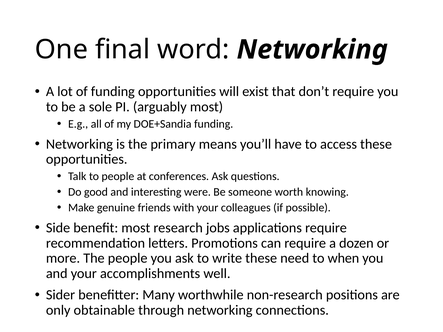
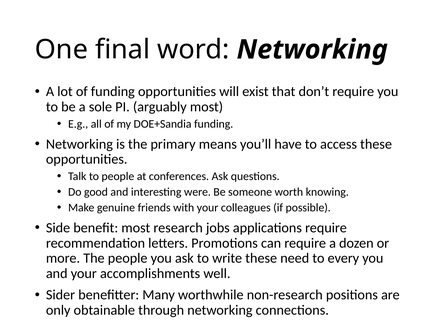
when: when -> every (343, 258)
